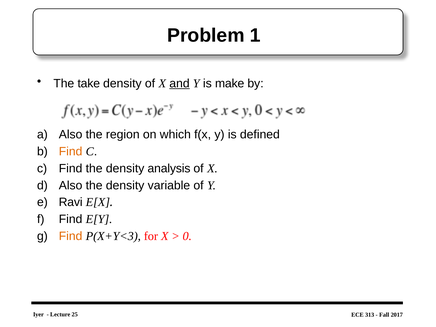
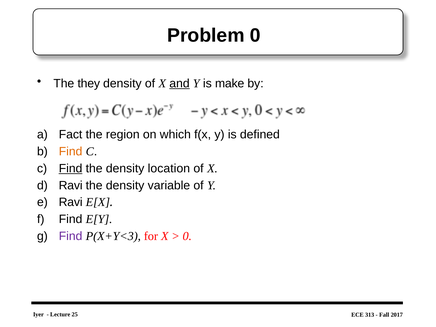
Problem 1: 1 -> 0 (255, 36)
take: take -> they (89, 84)
Also: Also -> Fact (71, 134)
Find underline: none -> present (71, 168)
analysis: analysis -> location (169, 168)
Also: Also -> Ravi (71, 185)
Find colour: orange -> purple (71, 236)
